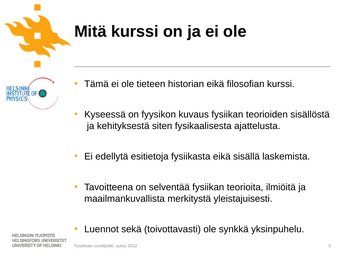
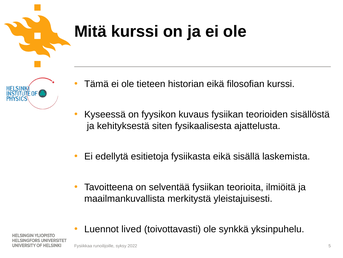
sekä: sekä -> lived (131, 229)
